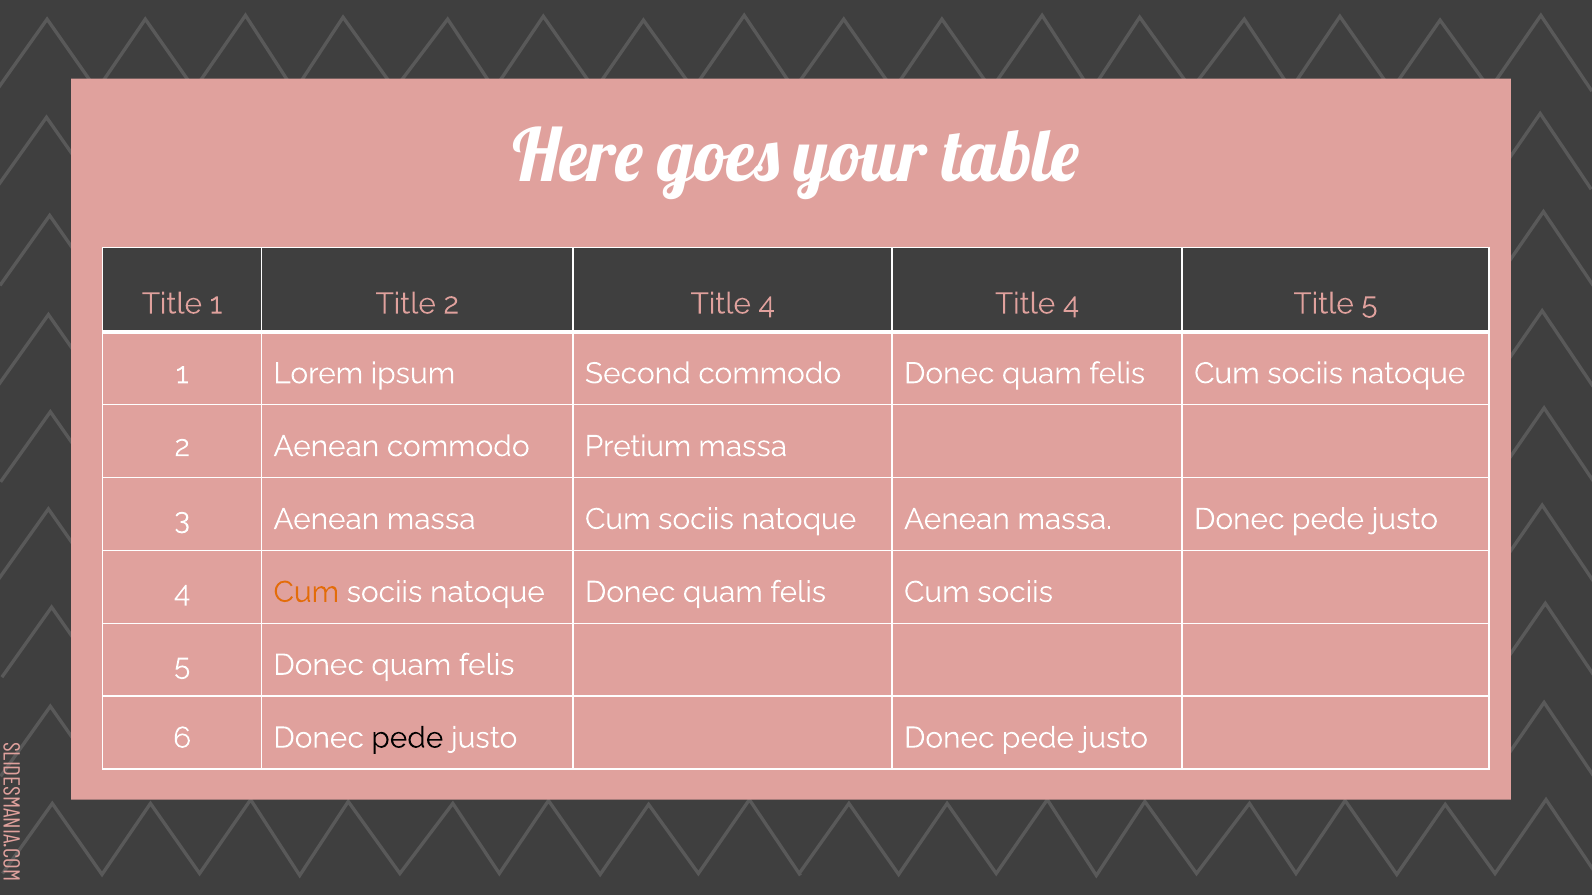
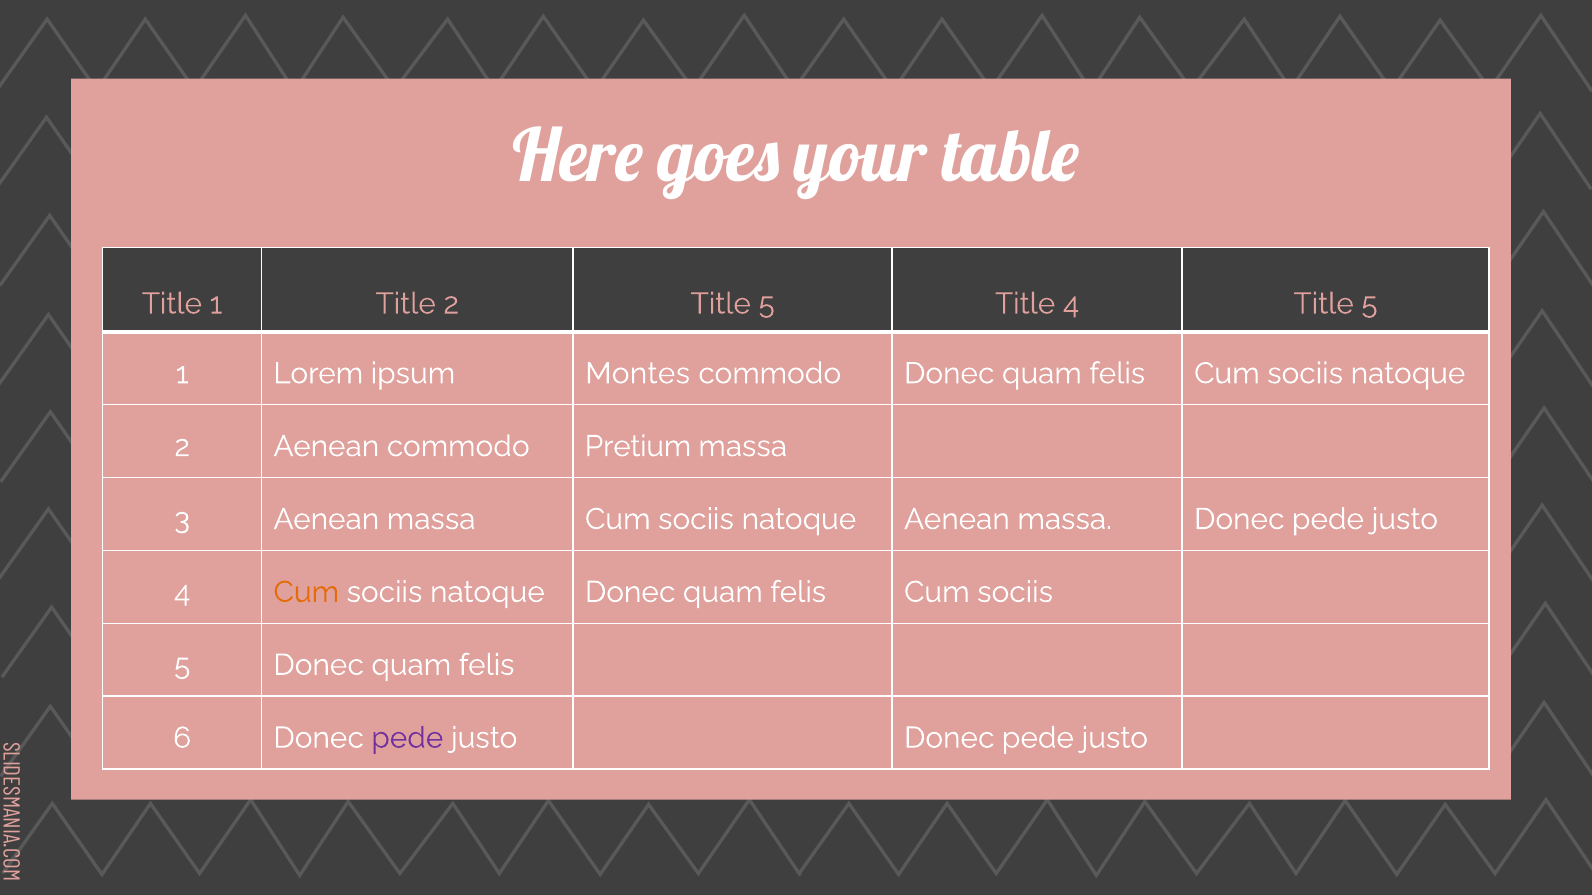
2 Title 4: 4 -> 5 (767, 304)
Second: Second -> Montes (638, 374)
pede colour: black -> purple (407, 738)
